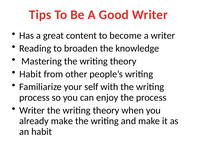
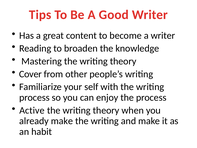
Habit: Habit -> Cover (30, 74)
Writer: Writer -> Active (32, 110)
